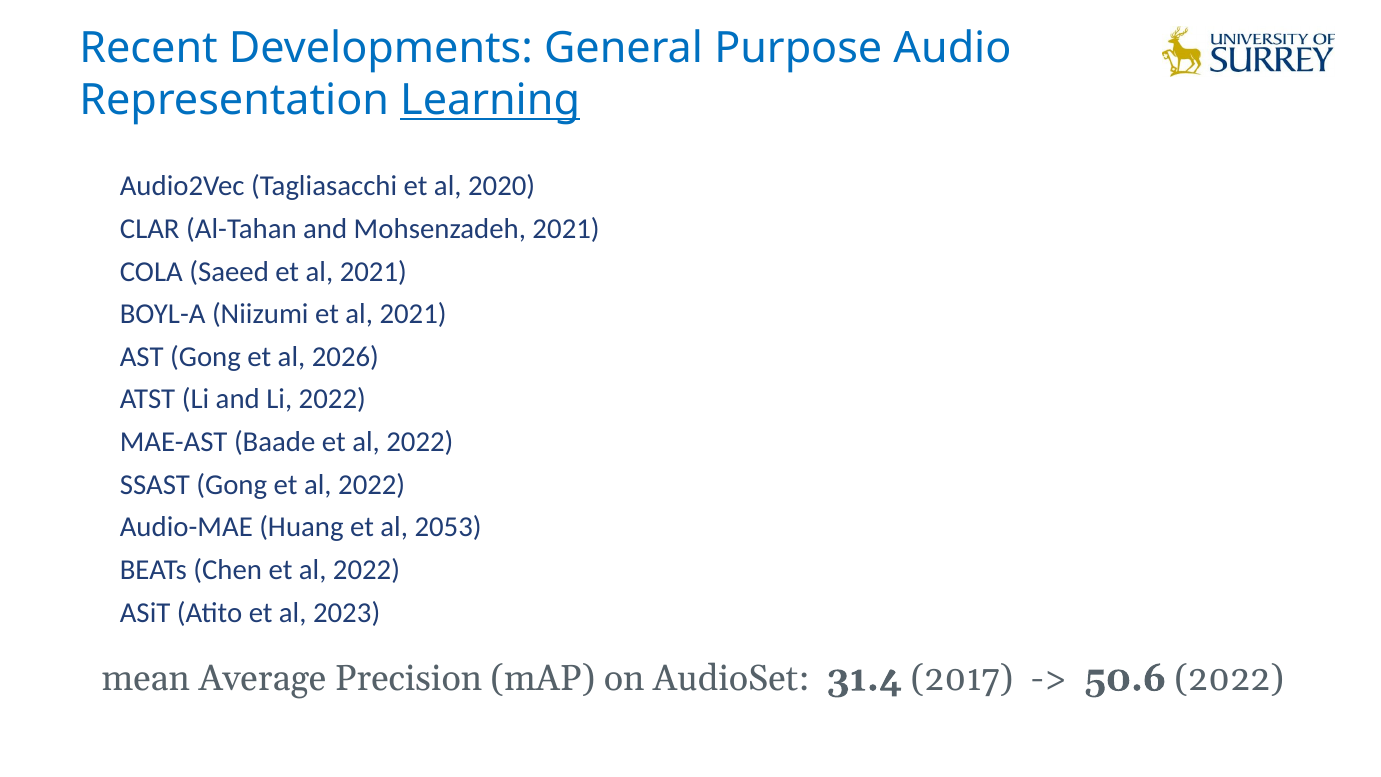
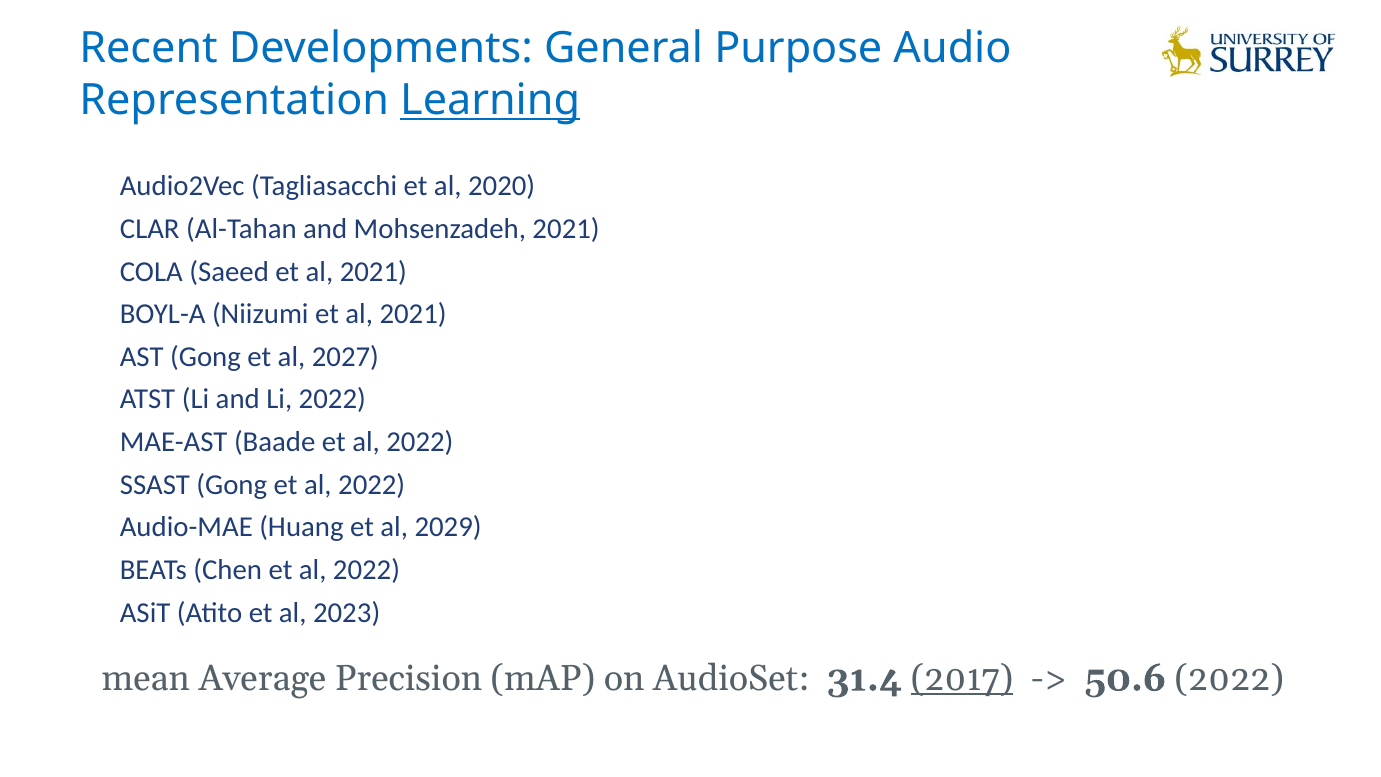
2026: 2026 -> 2027 (345, 357)
2053: 2053 -> 2029 (448, 527)
2017 underline: none -> present (962, 679)
